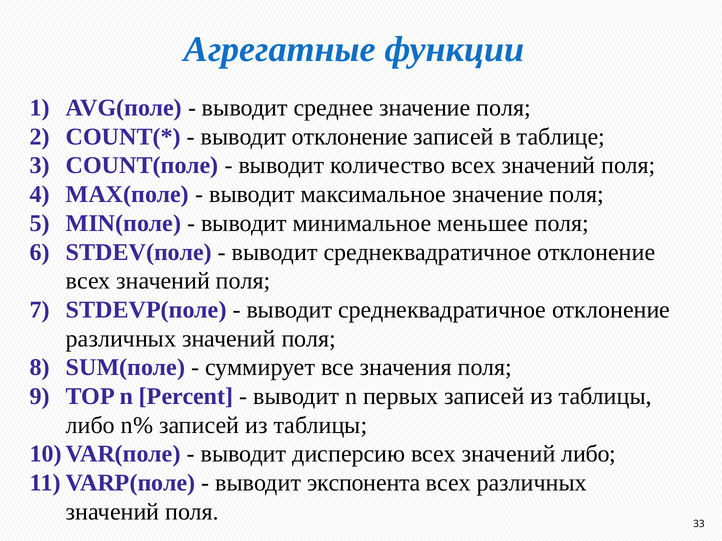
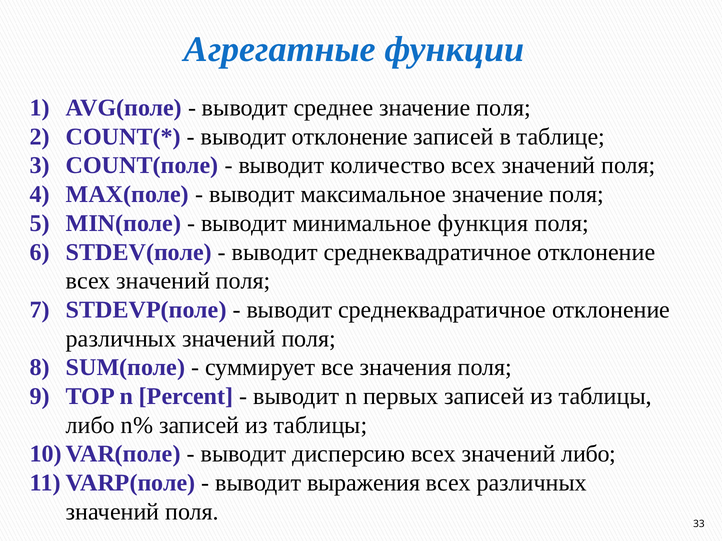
меньшее: меньшее -> функция (483, 223)
экспонента: экспонента -> выражения (364, 483)
